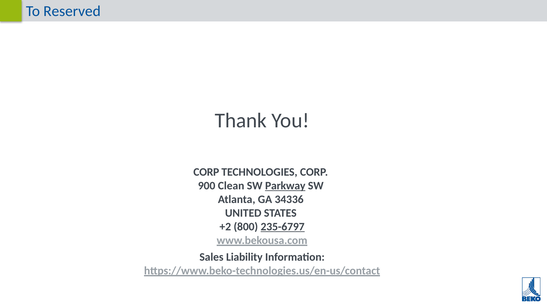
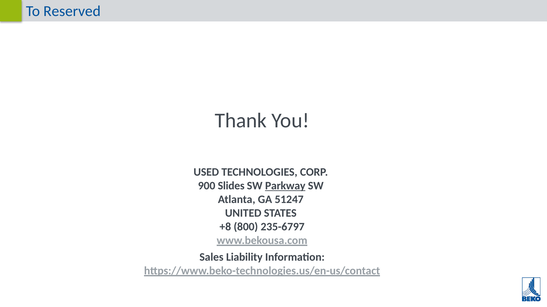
CORP: CORP -> USED (206, 173)
Clean: Clean -> Slides (231, 186)
34336: 34336 -> 51247 (289, 200)
+2: +2 -> +8 (225, 227)
235-6797 underline: present -> none (283, 227)
